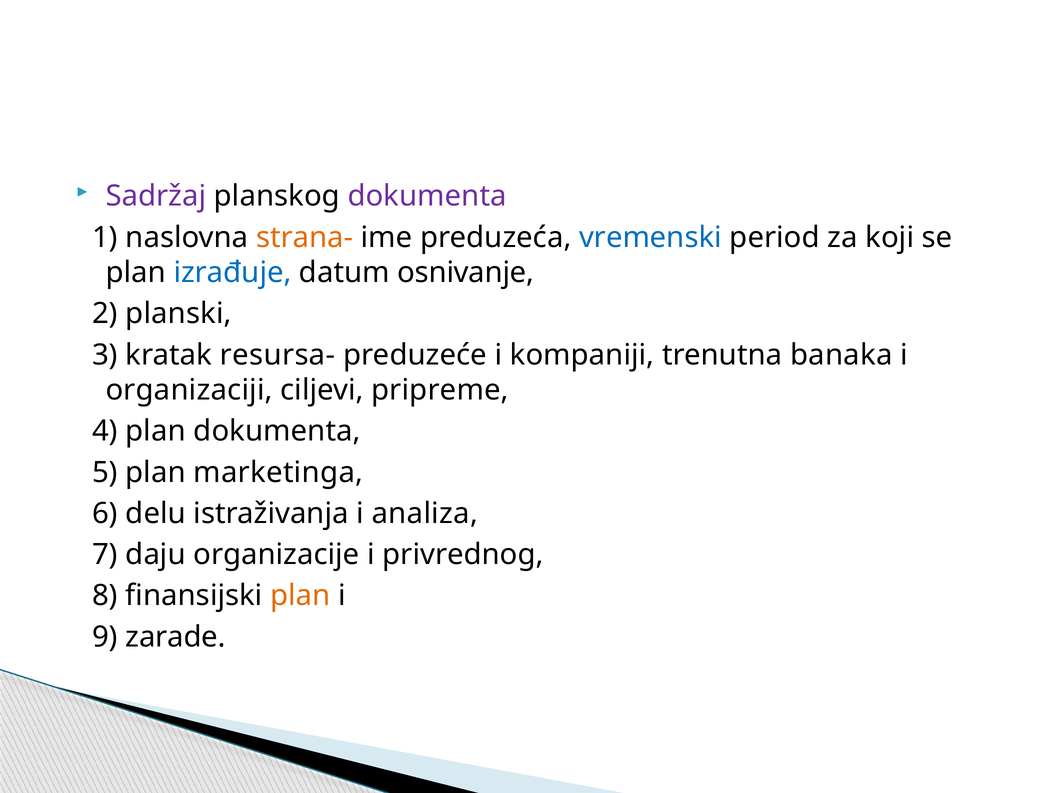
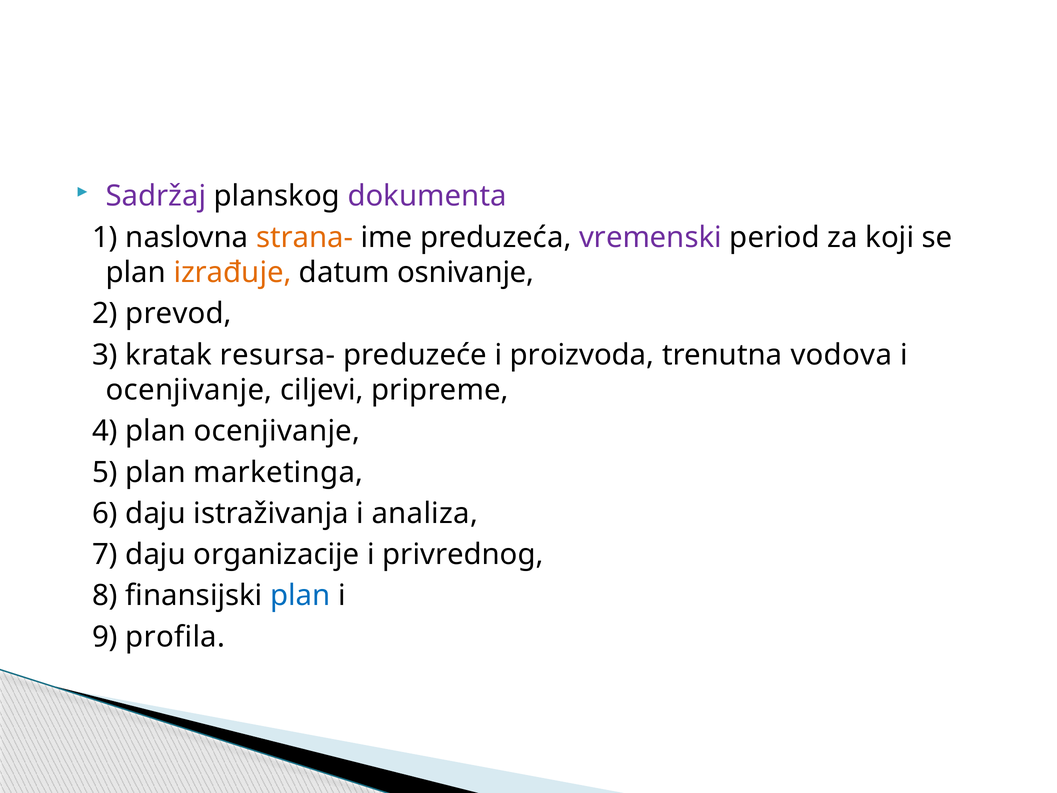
vremenski colour: blue -> purple (650, 237)
izrađuje colour: blue -> orange (232, 272)
planski: planski -> prevod (179, 314)
kompaniji: kompaniji -> proizvoda (582, 355)
banaka: banaka -> vodova (841, 355)
organizaciji: organizaciji -> ocenjivanje (189, 390)
plan dokumenta: dokumenta -> ocenjivanje (277, 431)
6 delu: delu -> daju (156, 513)
plan colour: orange -> blue (300, 596)
zarade: zarade -> profila (175, 637)
